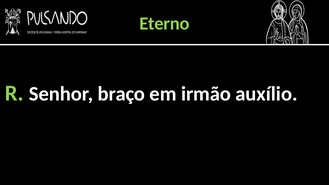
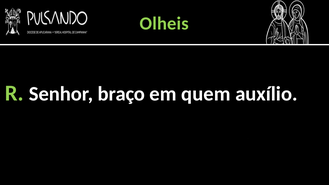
Eterno: Eterno -> Olheis (164, 24)
irmão: irmão -> quem (206, 94)
